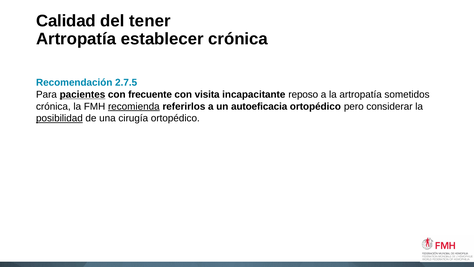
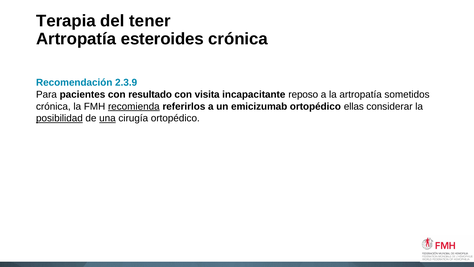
Calidad: Calidad -> Terapia (66, 21)
establecer: establecer -> esteroides (162, 39)
2.7.5: 2.7.5 -> 2.3.9 (126, 83)
pacientes underline: present -> none (82, 94)
frecuente: frecuente -> resultado (150, 94)
autoeficacia: autoeficacia -> emicizumab (259, 106)
pero: pero -> ellas (354, 106)
una underline: none -> present (107, 118)
